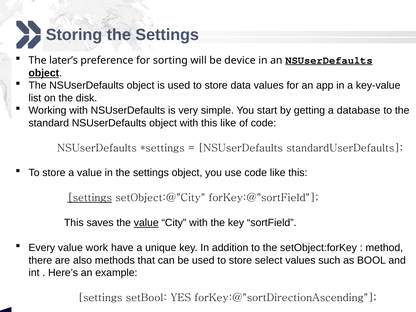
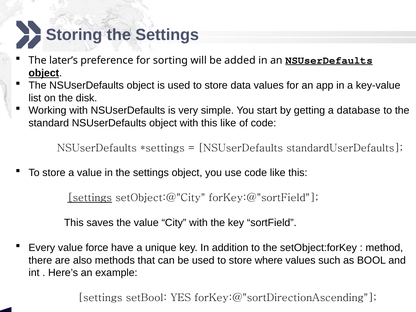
device: device -> added (240, 61)
value underline: present -> none (146, 223)
work: work -> force (97, 248)
select: select -> where (269, 260)
